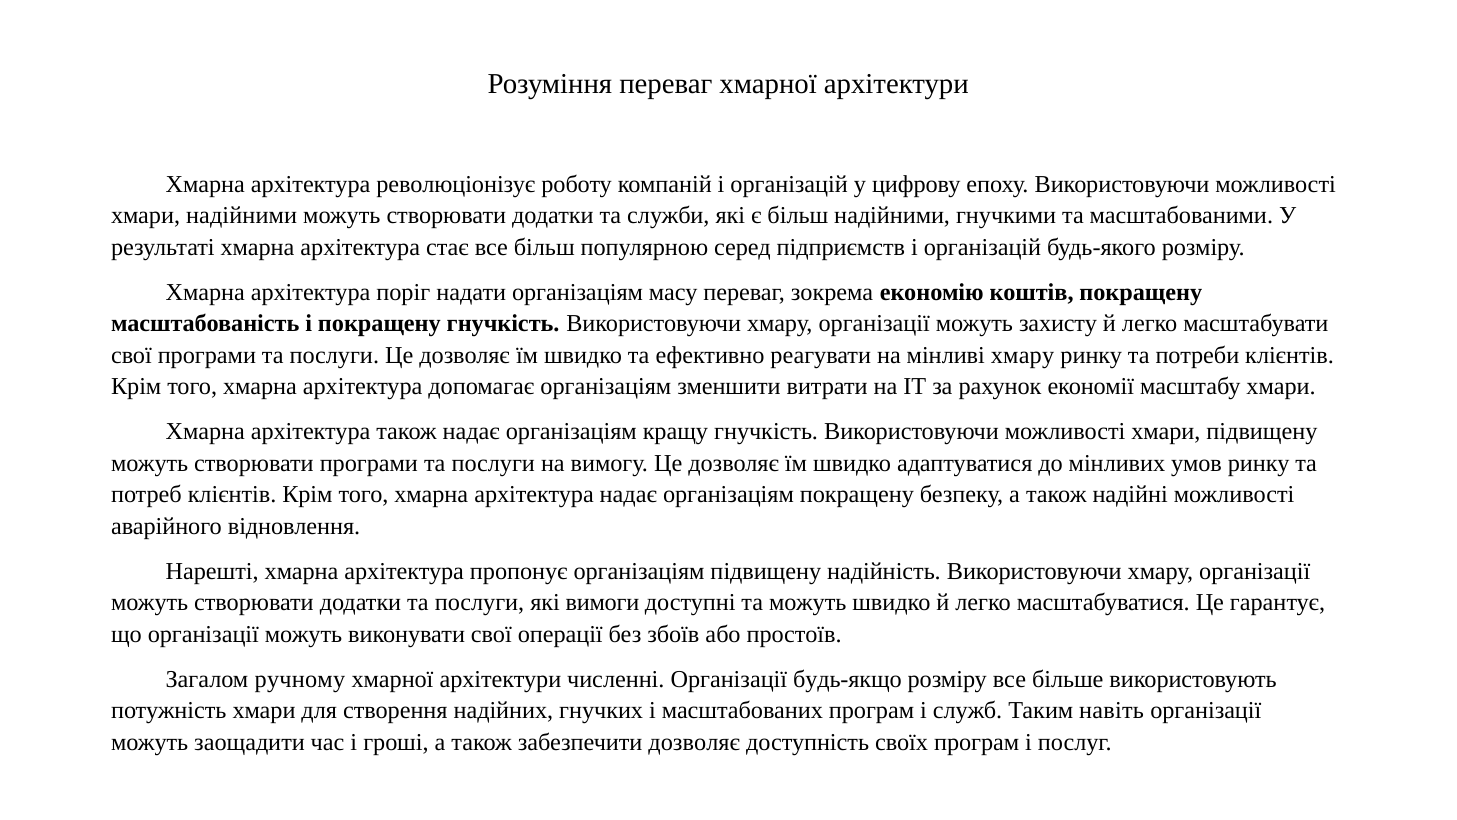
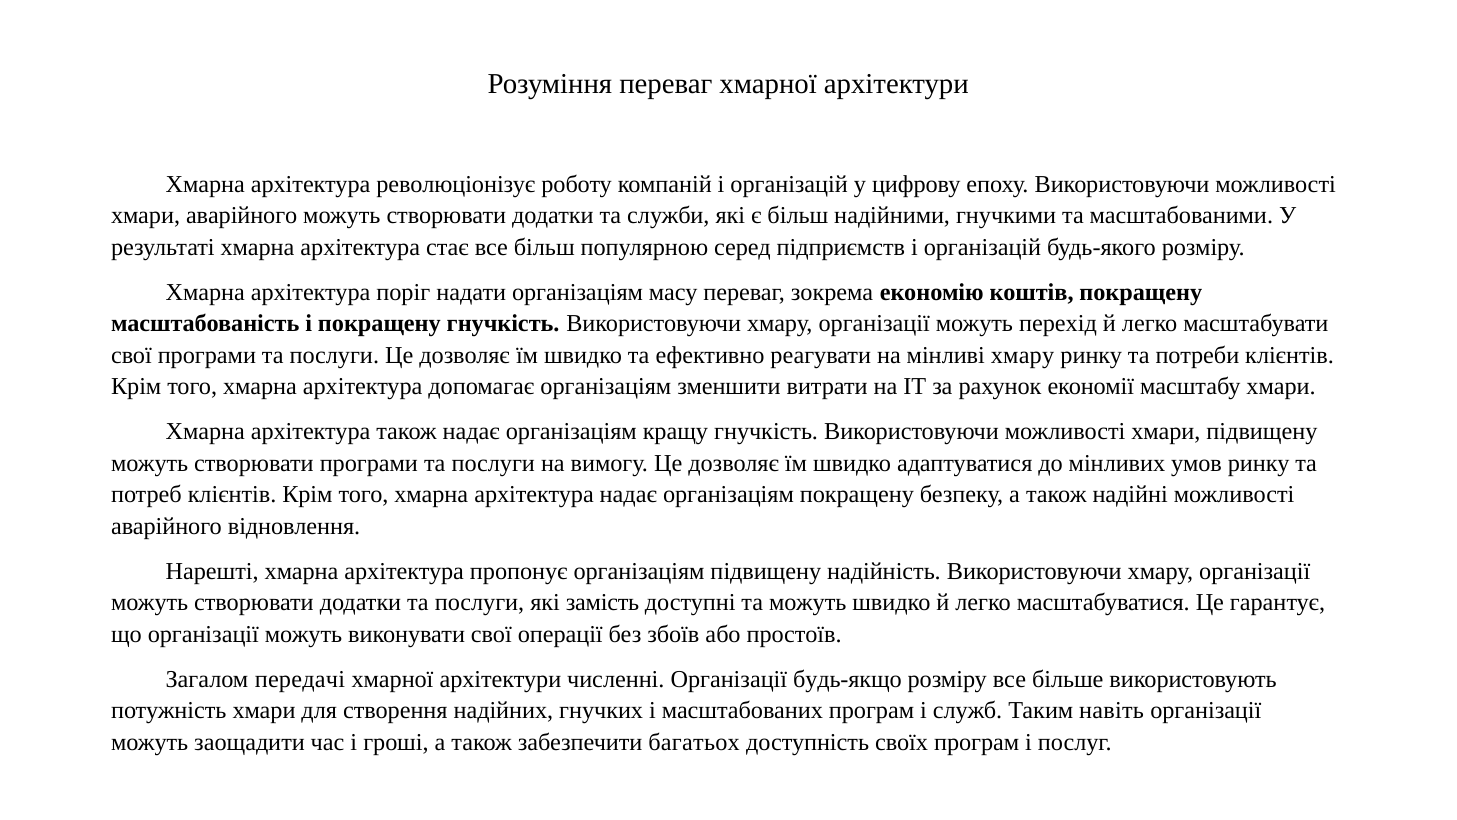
хмари надійними: надійними -> аварійного (242, 216)
захисту: захисту -> перехід (1058, 324)
вимоги: вимоги -> замість (603, 602)
ручному: ручному -> передачі (300, 679)
забезпечити дозволяє: дозволяє -> багатьох (694, 742)
